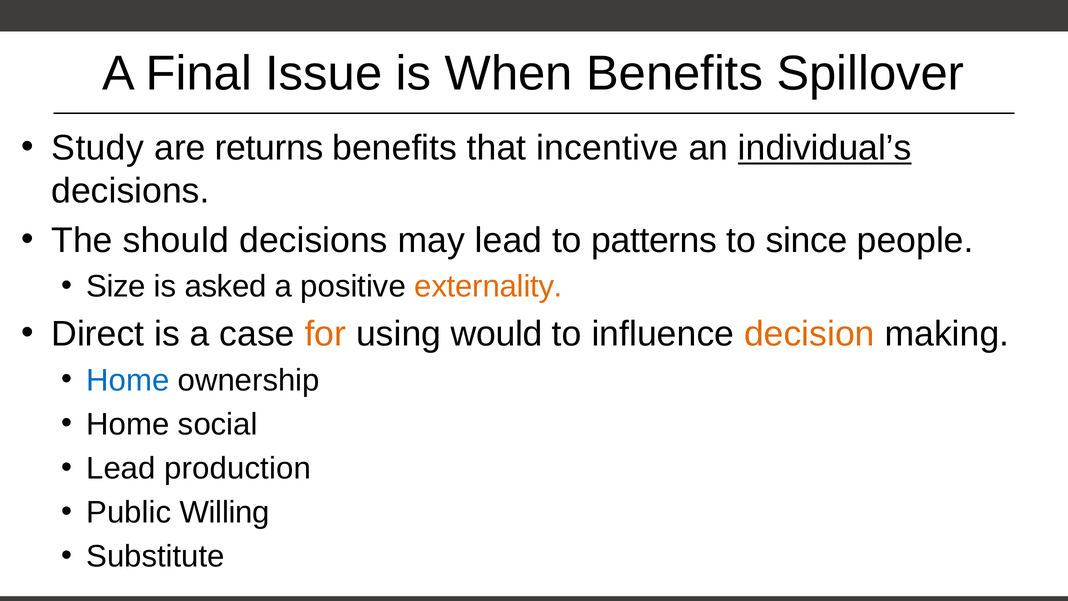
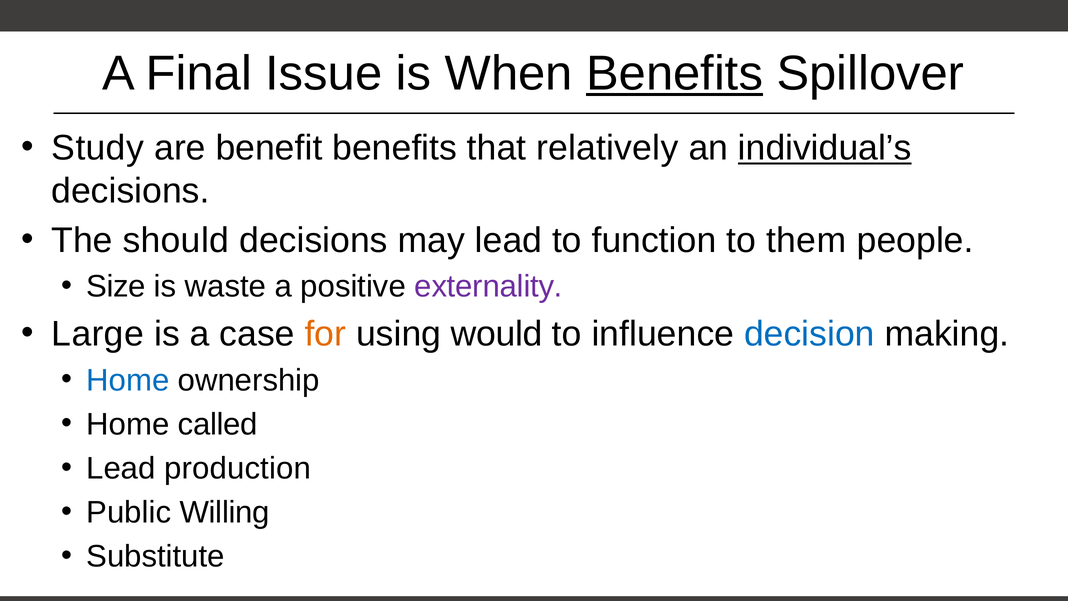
Benefits underline: none -> present (675, 74)
returns: returns -> benefit (269, 148)
incentive: incentive -> relatively (607, 148)
patterns: patterns -> function (654, 240)
since: since -> them (806, 240)
asked: asked -> waste (225, 287)
externality colour: orange -> purple (489, 287)
Direct: Direct -> Large (98, 334)
decision colour: orange -> blue (809, 334)
social: social -> called (218, 424)
